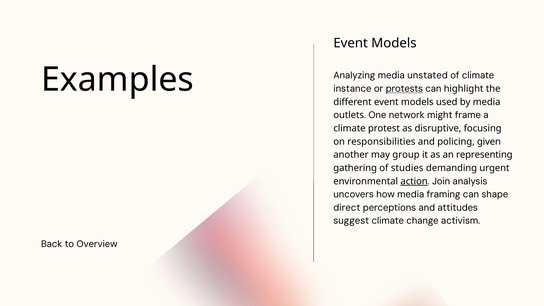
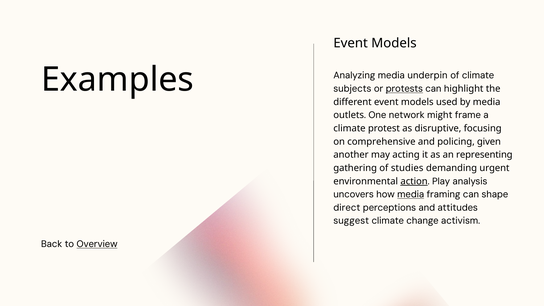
unstated: unstated -> underpin (427, 76)
instance: instance -> subjects (352, 89)
responsibilities: responsibilities -> comprehensive (381, 142)
group: group -> acting (406, 155)
Join: Join -> Play (441, 181)
media underline: none -> present (411, 194)
Overview underline: none -> present (97, 244)
